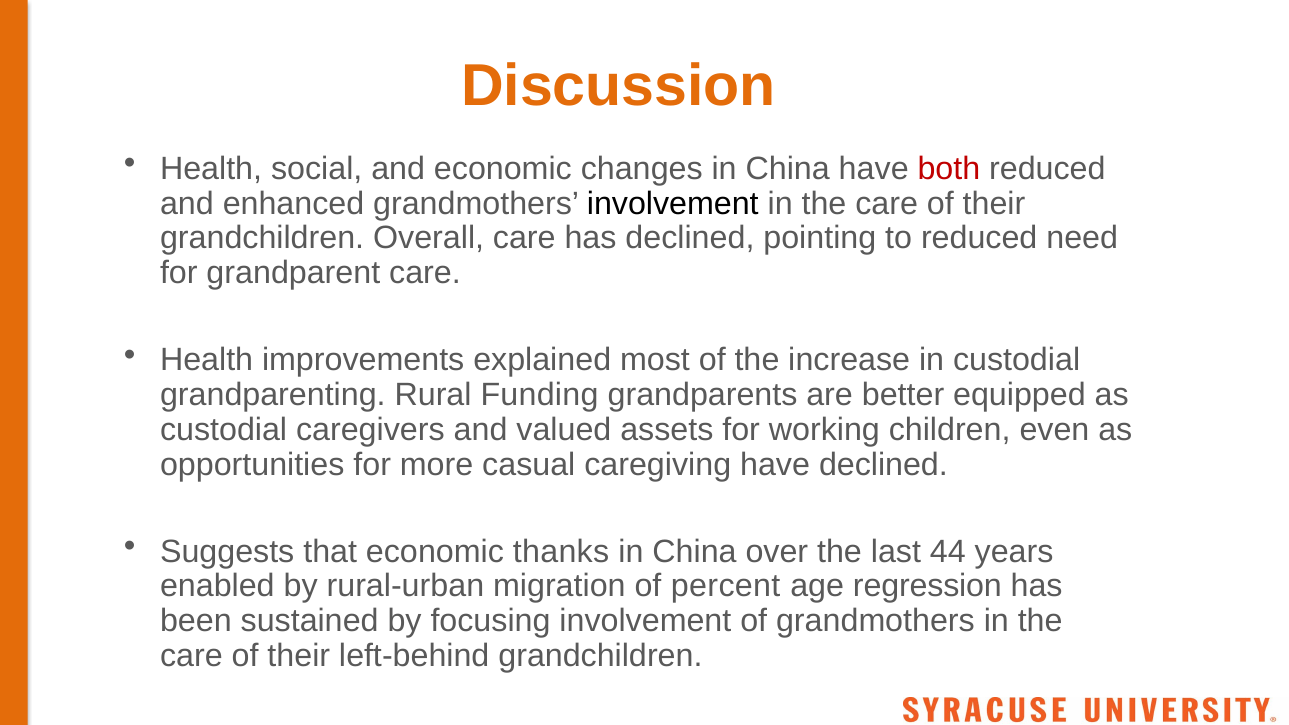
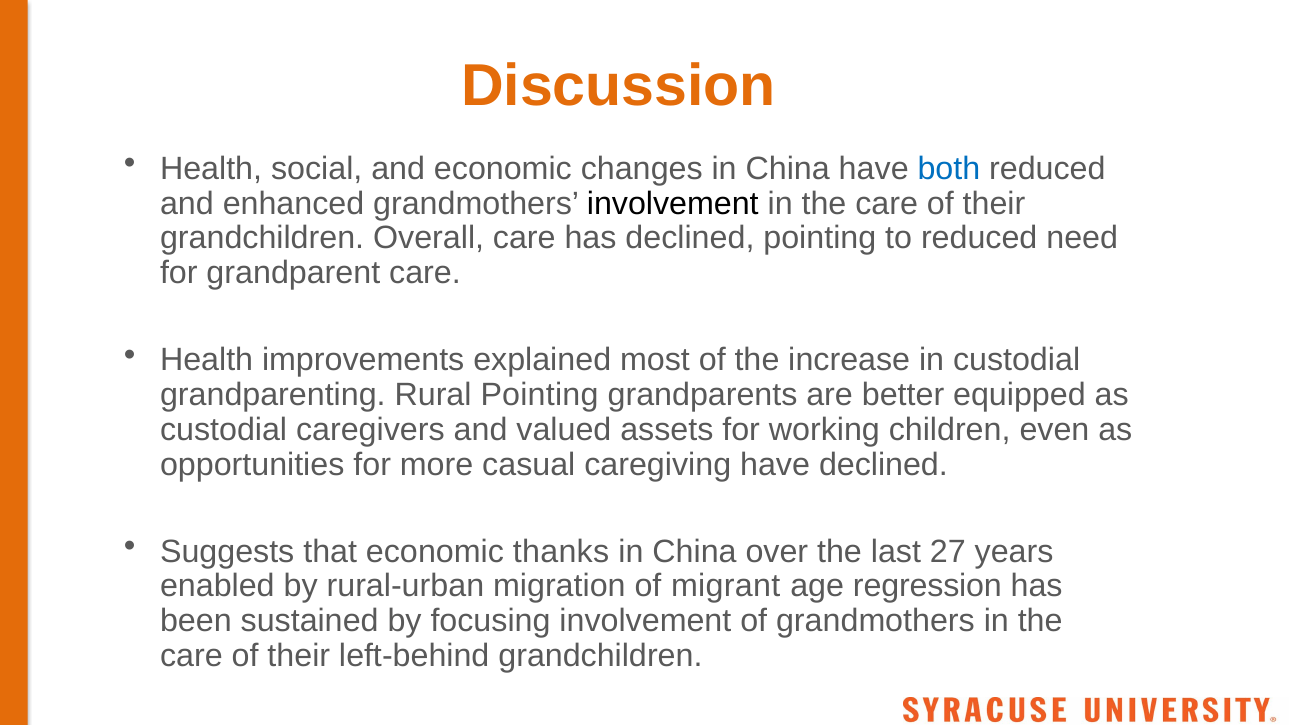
both colour: red -> blue (949, 169)
Rural Funding: Funding -> Pointing (539, 395)
44: 44 -> 27 (948, 551)
percent: percent -> migrant (726, 586)
